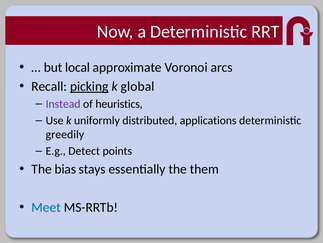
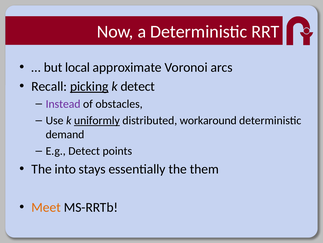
k global: global -> detect (138, 86)
heuristics: heuristics -> obstacles (119, 104)
uniformly underline: none -> present (97, 120)
applications: applications -> workaround (208, 120)
greedily: greedily -> demand (65, 134)
bias: bias -> into (65, 169)
Meet colour: blue -> orange (46, 207)
